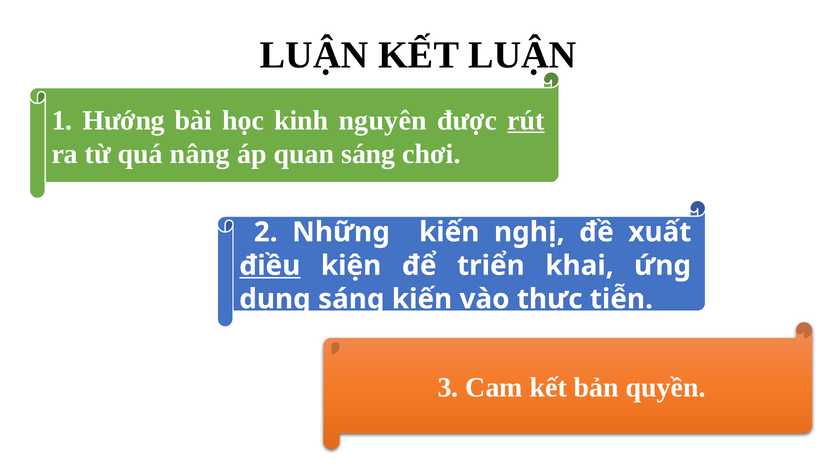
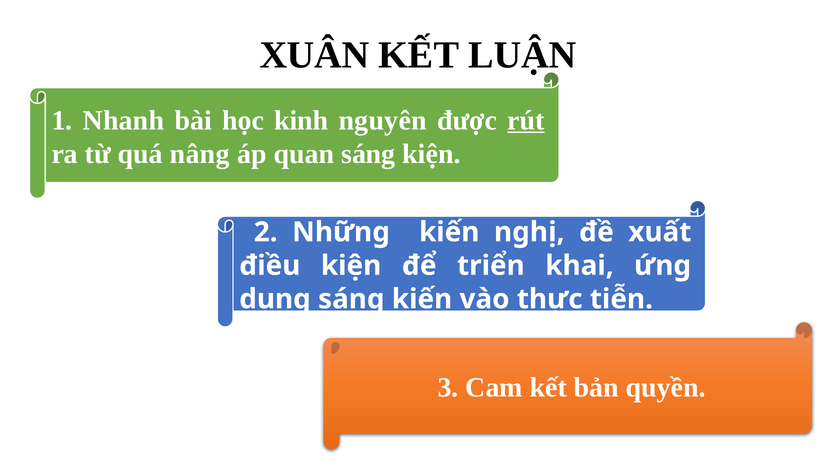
LUẬN: LUẬN -> XUÂN (314, 55)
Hướng: Hướng -> Nhanh (123, 120)
sáng chơi: chơi -> kiện (431, 154)
điều underline: present -> none (270, 266)
